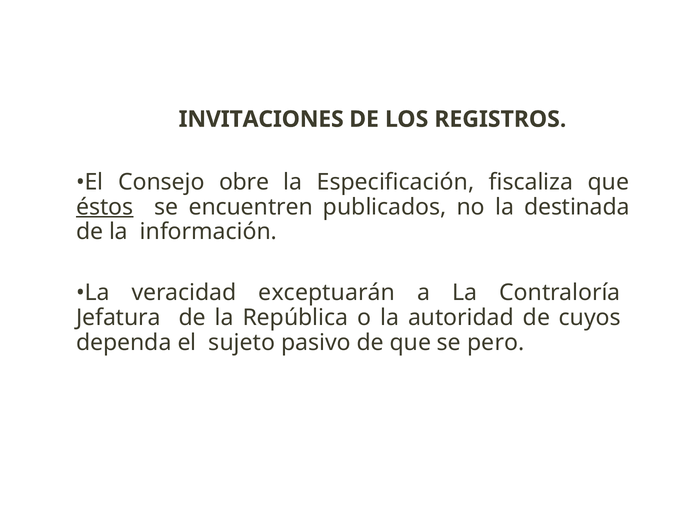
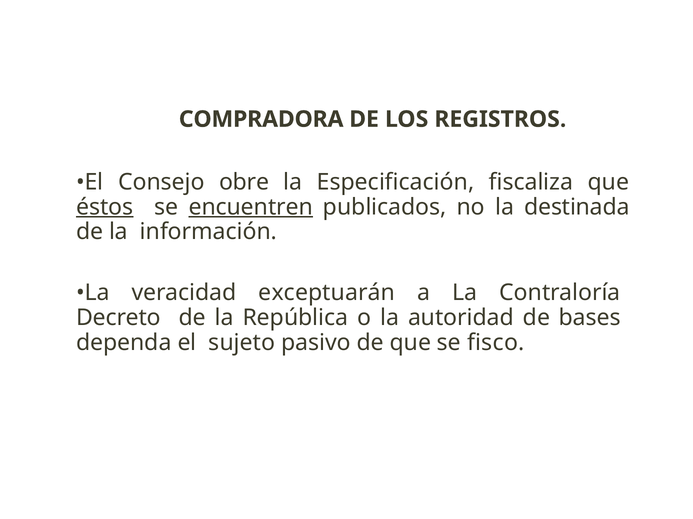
INVITACIONES: INVITACIONES -> COMPRADORA (261, 119)
encuentren underline: none -> present (251, 207)
Jefatura: Jefatura -> Decreto (118, 318)
cuyos: cuyos -> bases (590, 318)
pero: pero -> fisco (496, 343)
